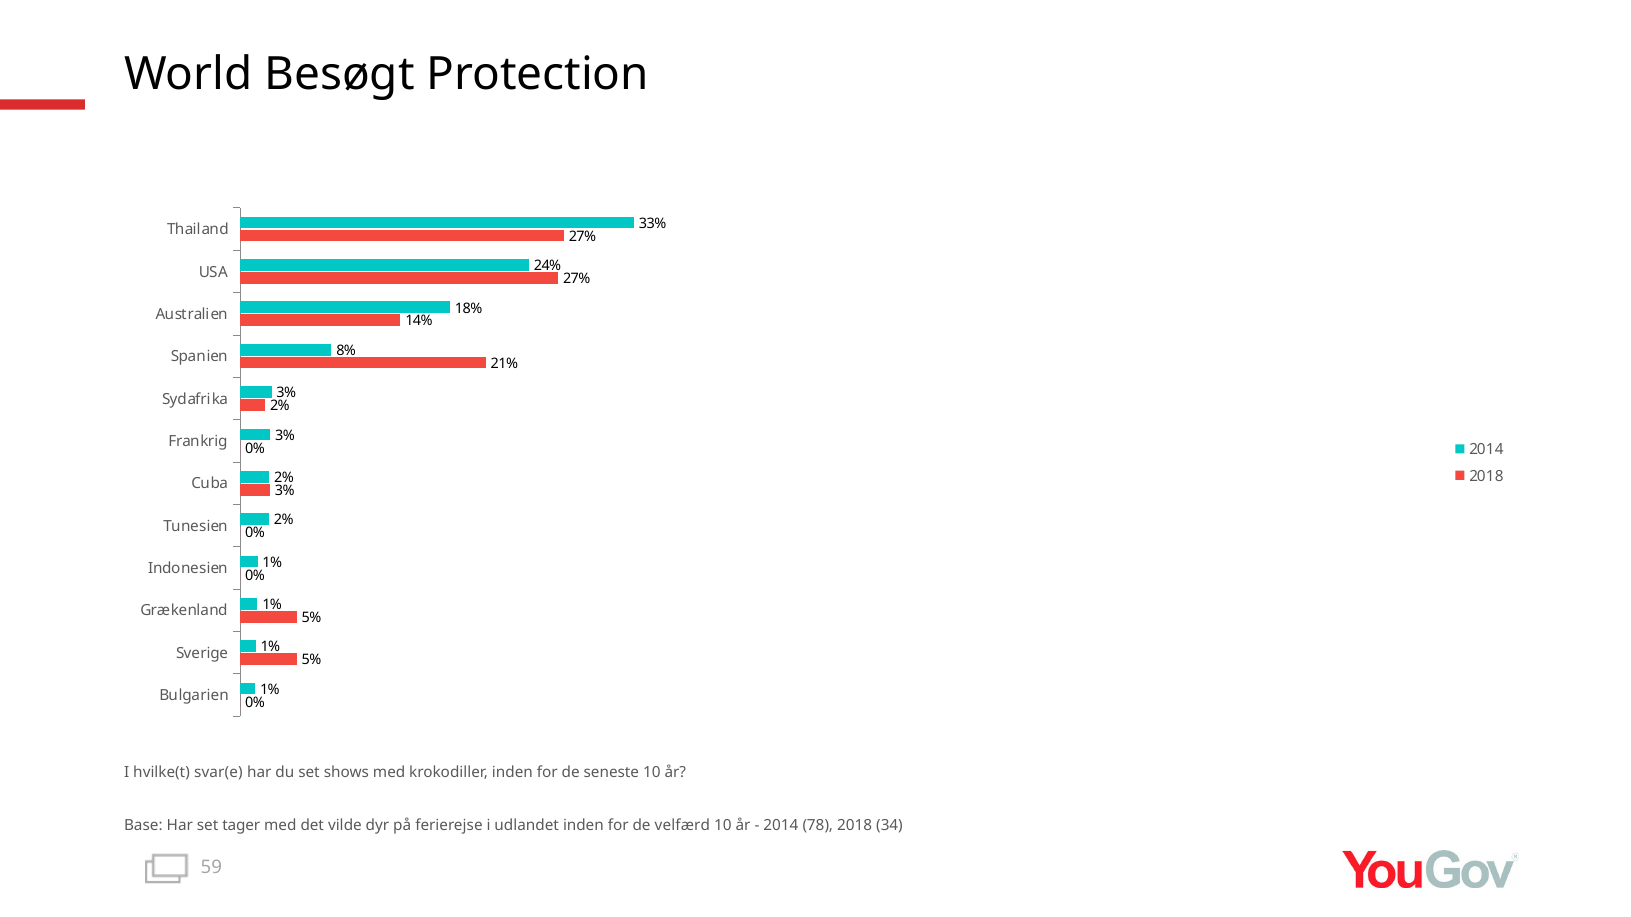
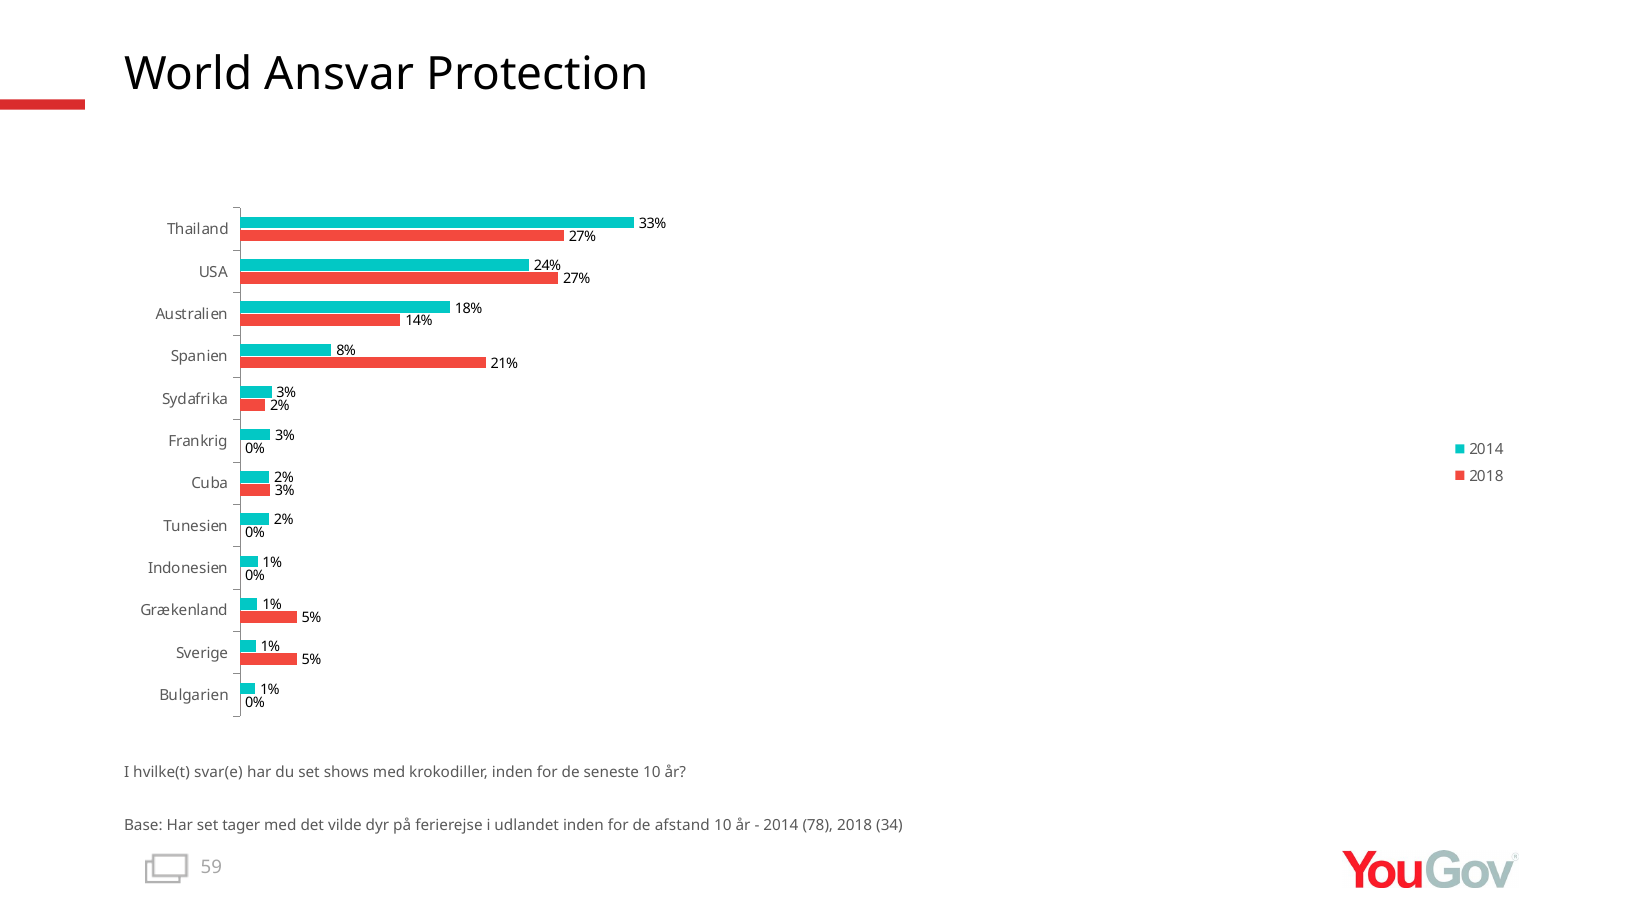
Besøgt: Besøgt -> Ansvar (339, 74)
velfærd: velfærd -> afstand (682, 826)
